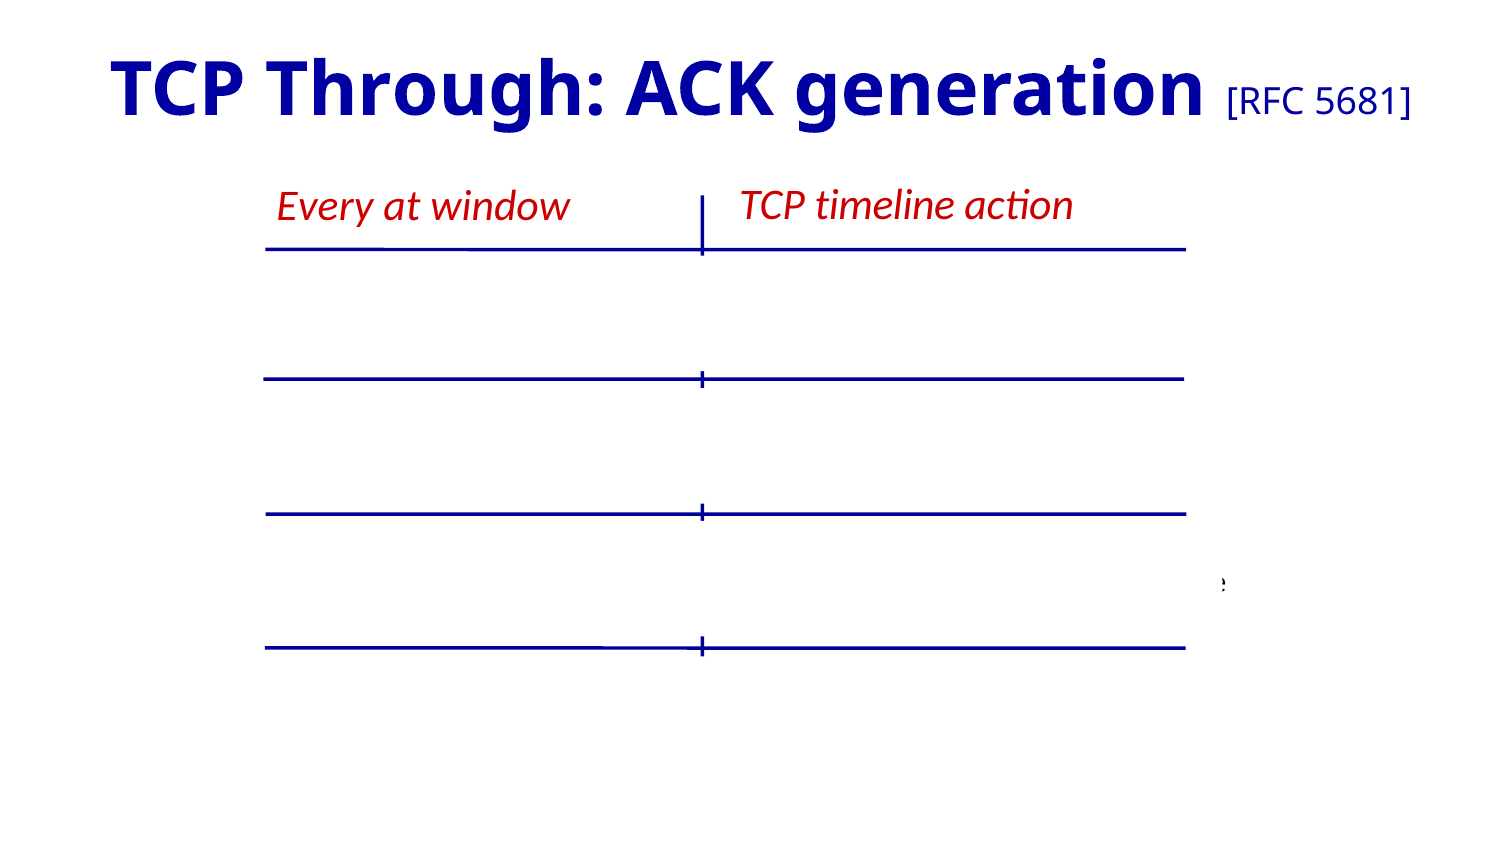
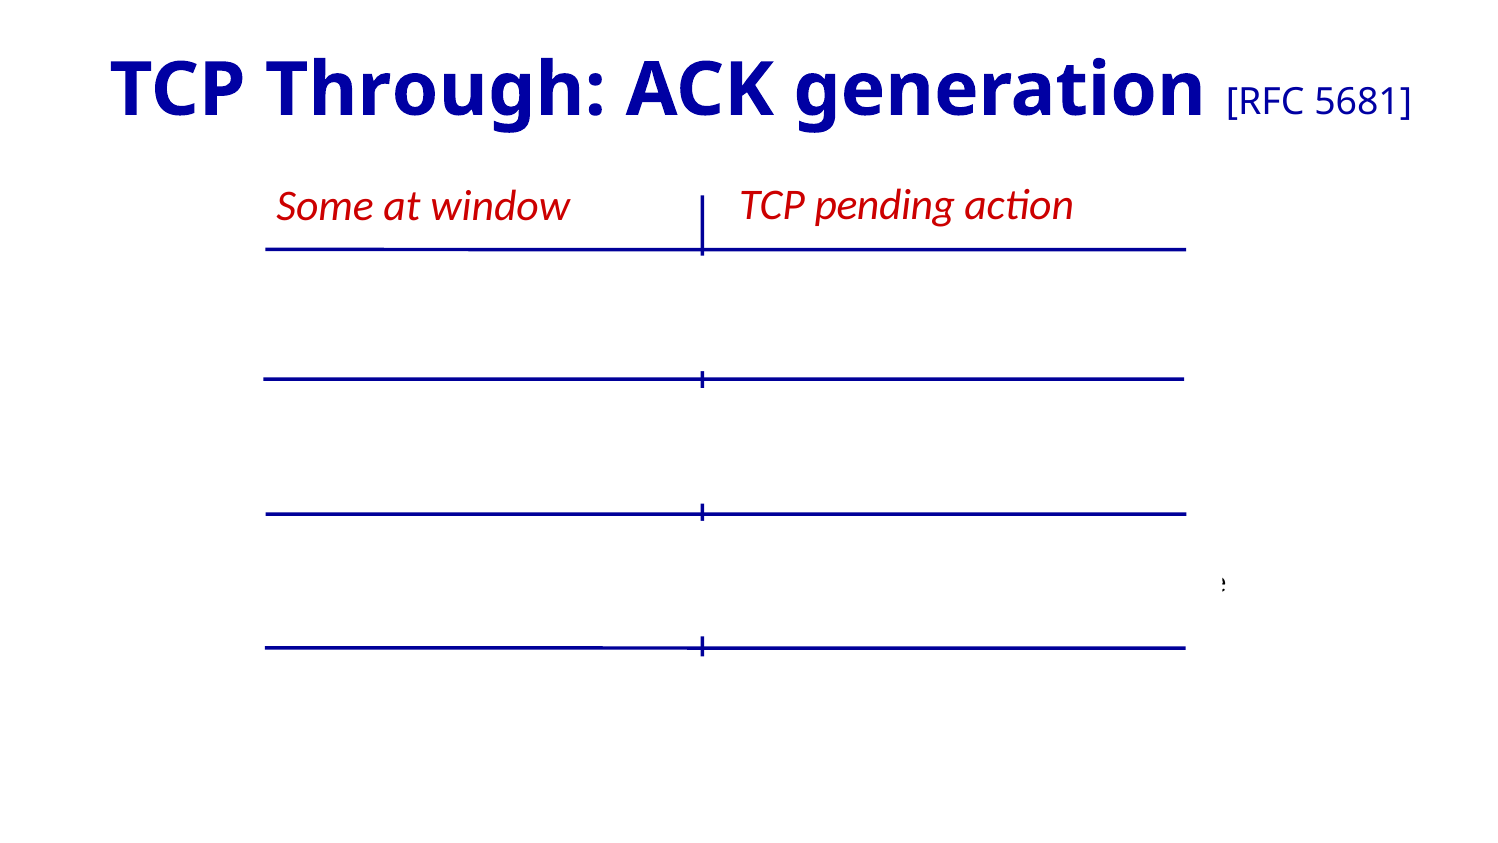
TCP timeline: timeline -> pending (885, 205)
Every: Every -> Some (325, 206)
